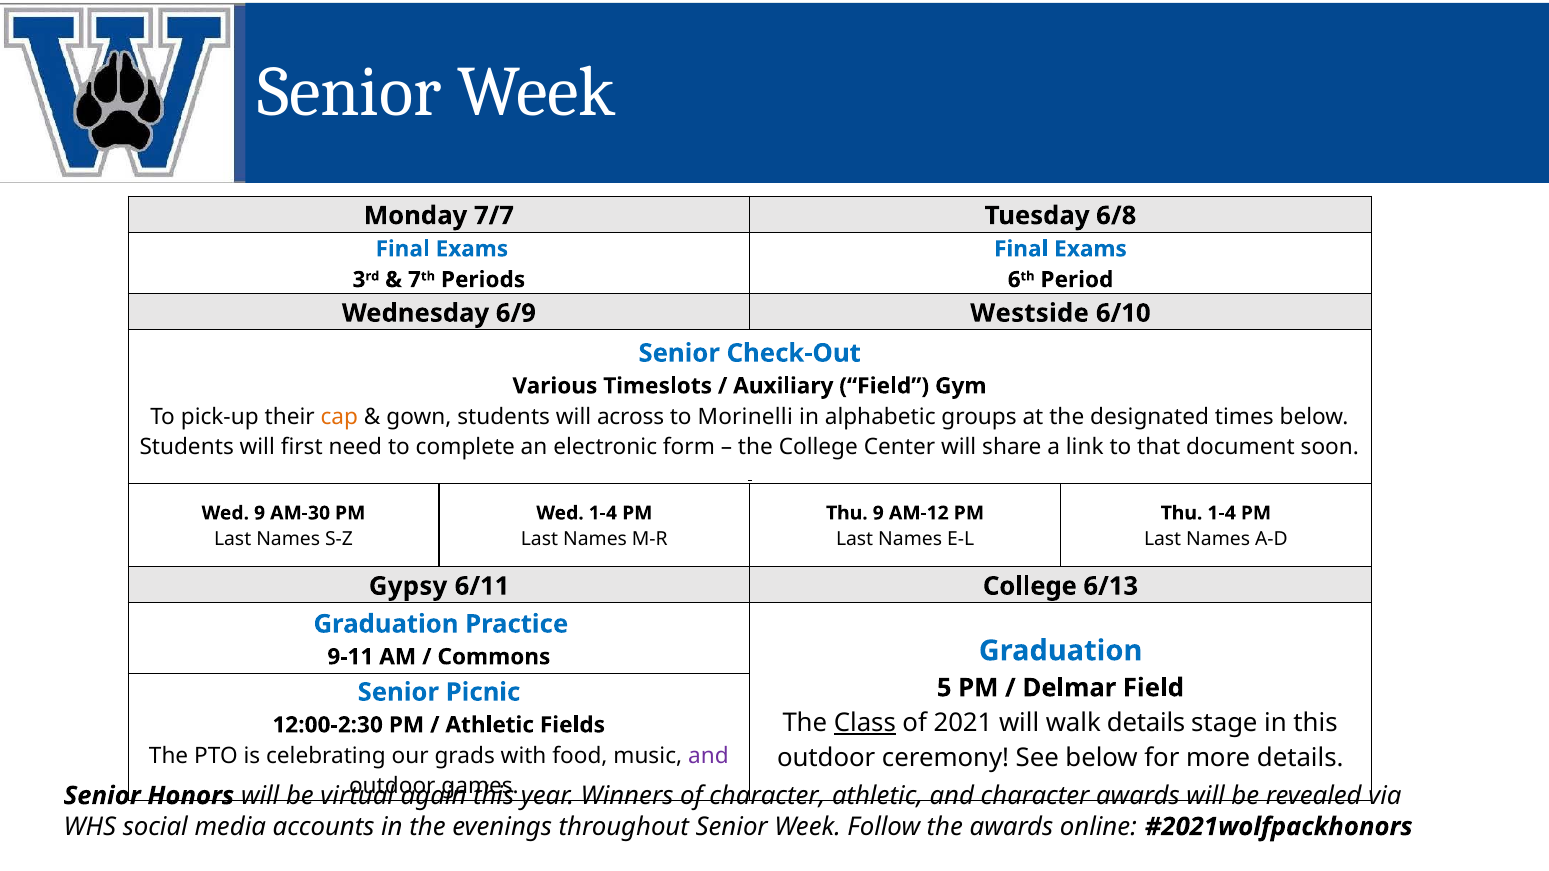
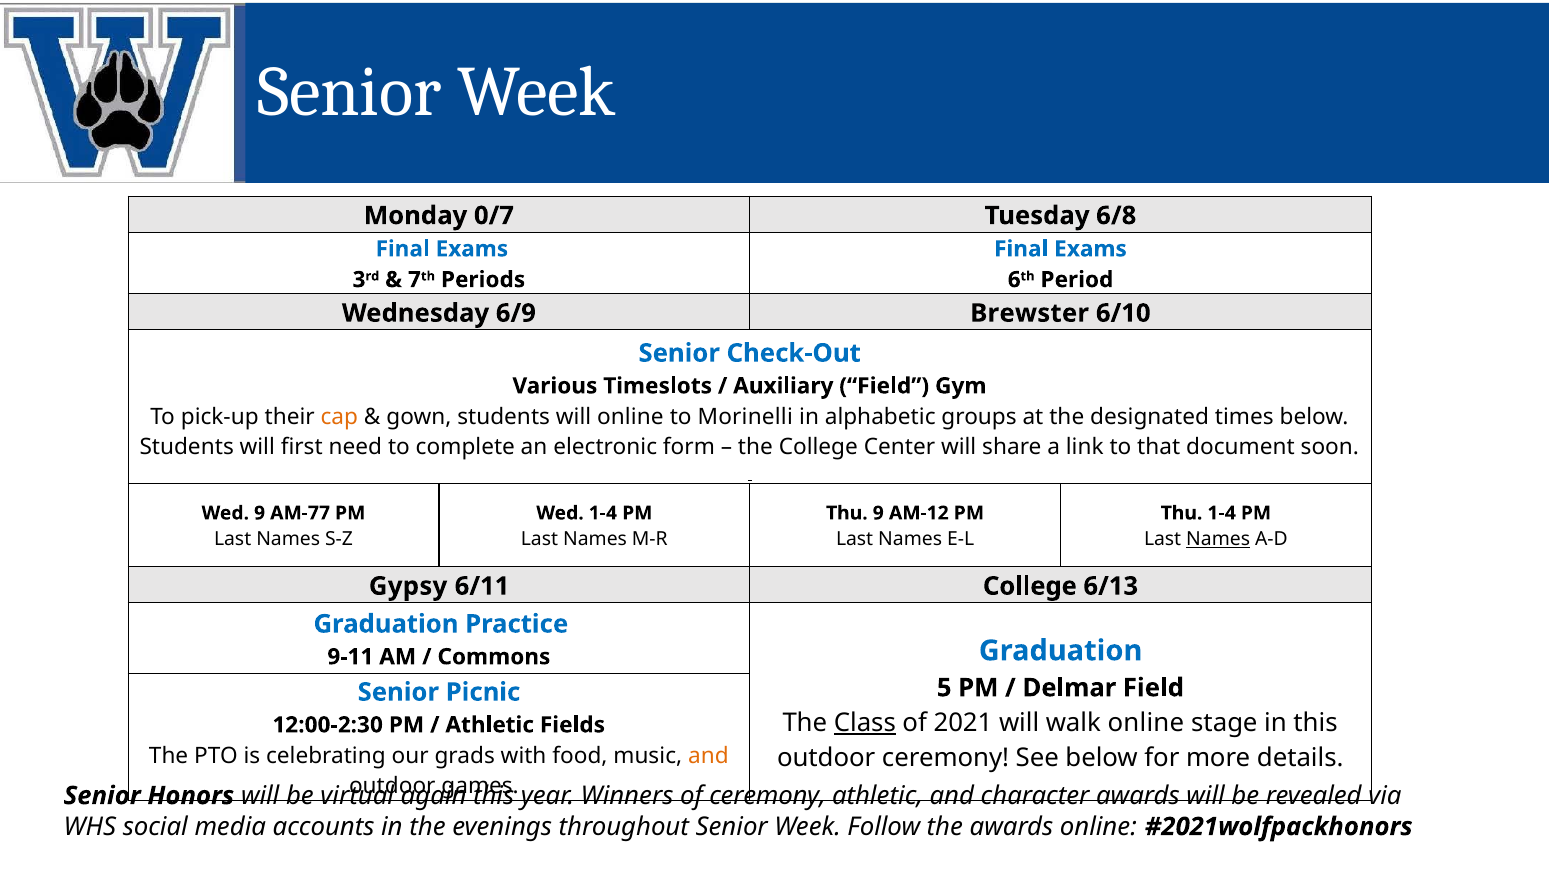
7/7: 7/7 -> 0/7 (494, 216)
Westside: Westside -> Brewster (1030, 313)
will across: across -> online (630, 417)
AM-30: AM-30 -> AM-77 (300, 513)
Names underline: none -> present (1218, 540)
walk details: details -> online (1146, 723)
and colour: purple -> orange (708, 756)
of character: character -> ceremony (767, 796)
